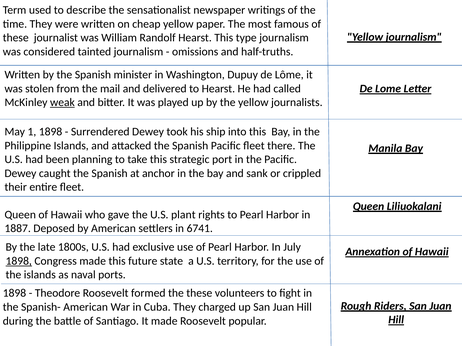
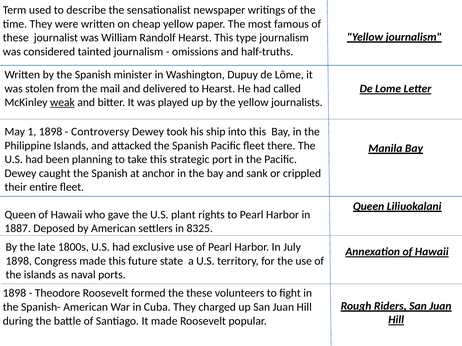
Surrendered: Surrendered -> Controversy (100, 132)
6741: 6741 -> 8325 (200, 229)
1898 underline: present -> none (19, 261)
